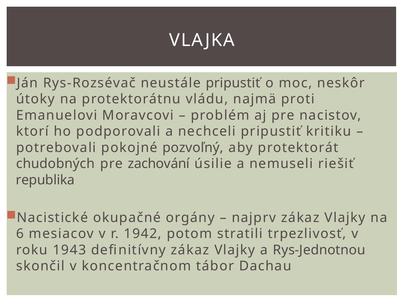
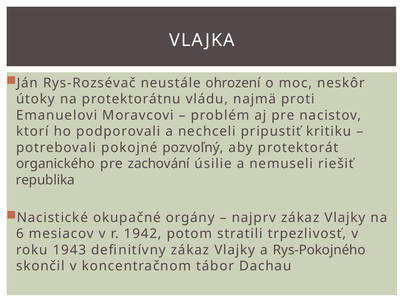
neustále pripustiť: pripustiť -> ohrození (233, 83)
chudobných: chudobných -> organického (56, 164)
Rys-Jednotnou: Rys-Jednotnou -> Rys-Pokojného (319, 250)
